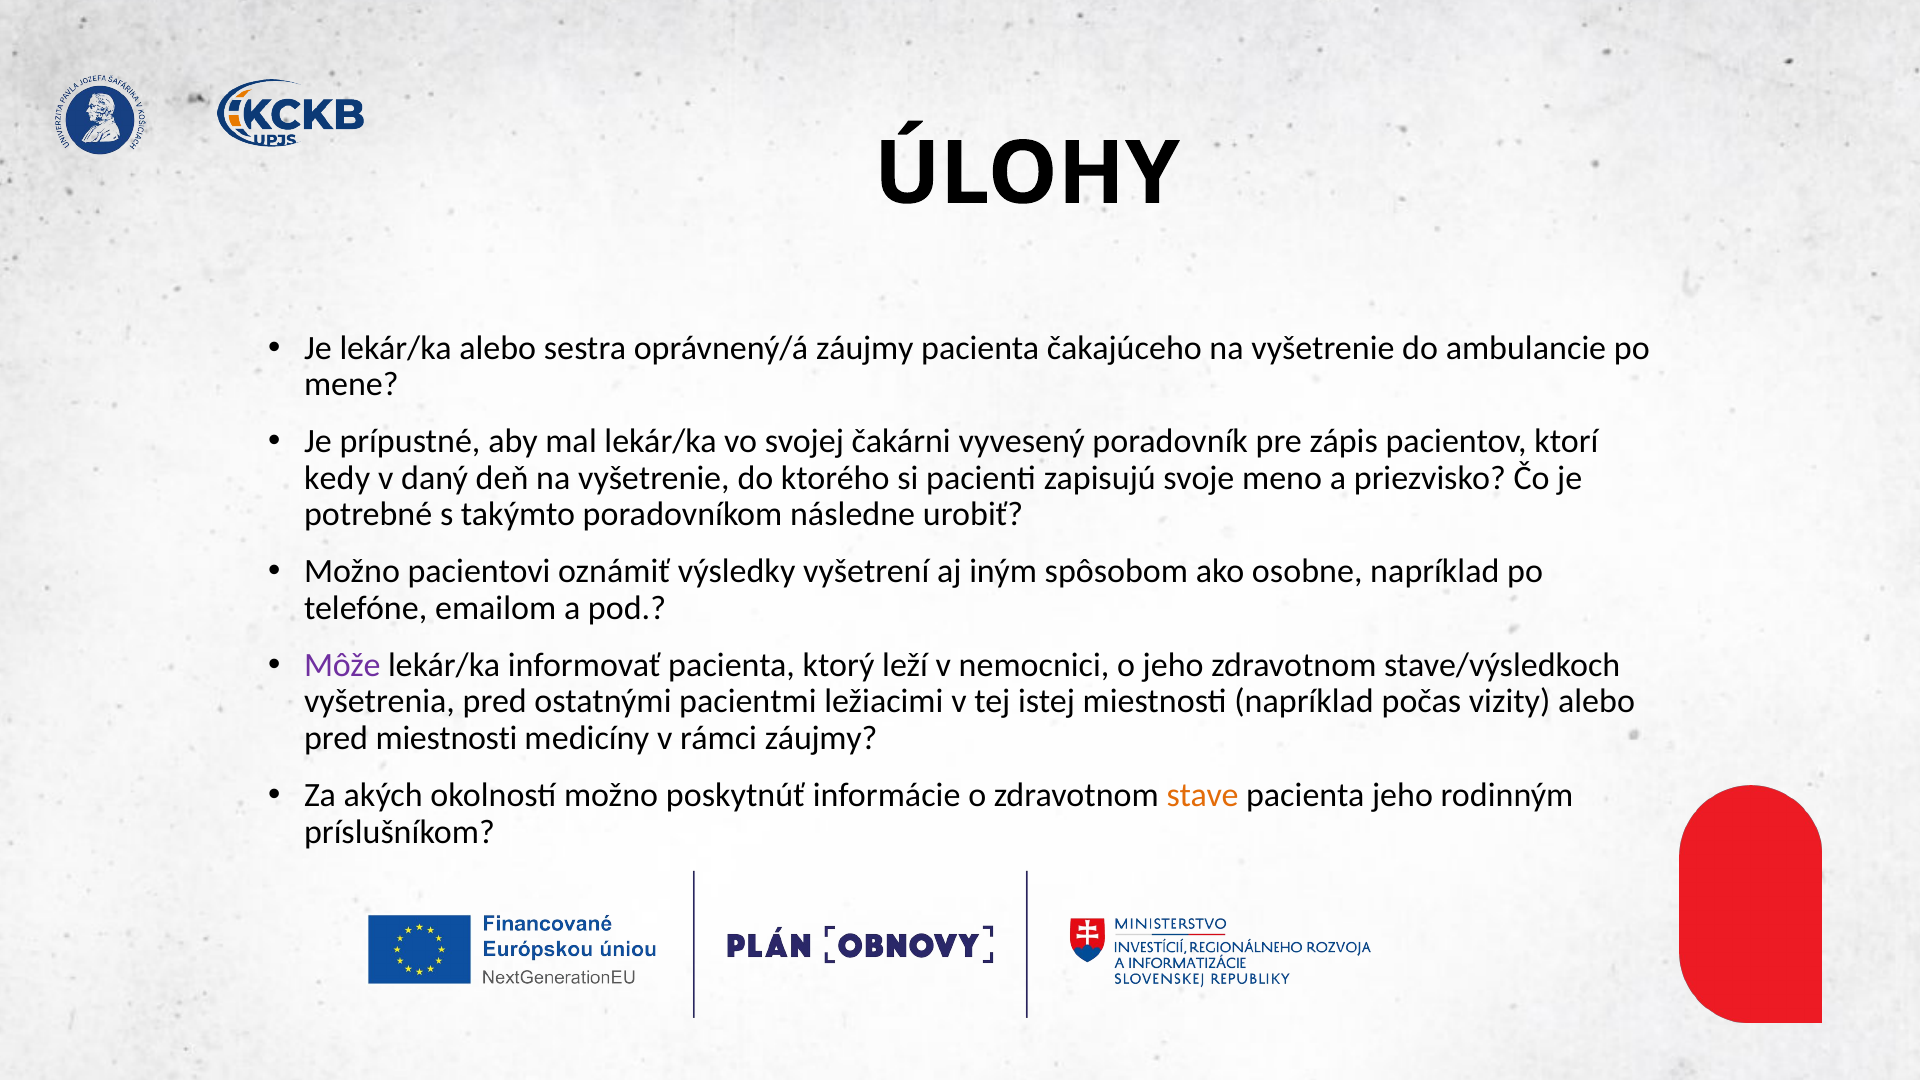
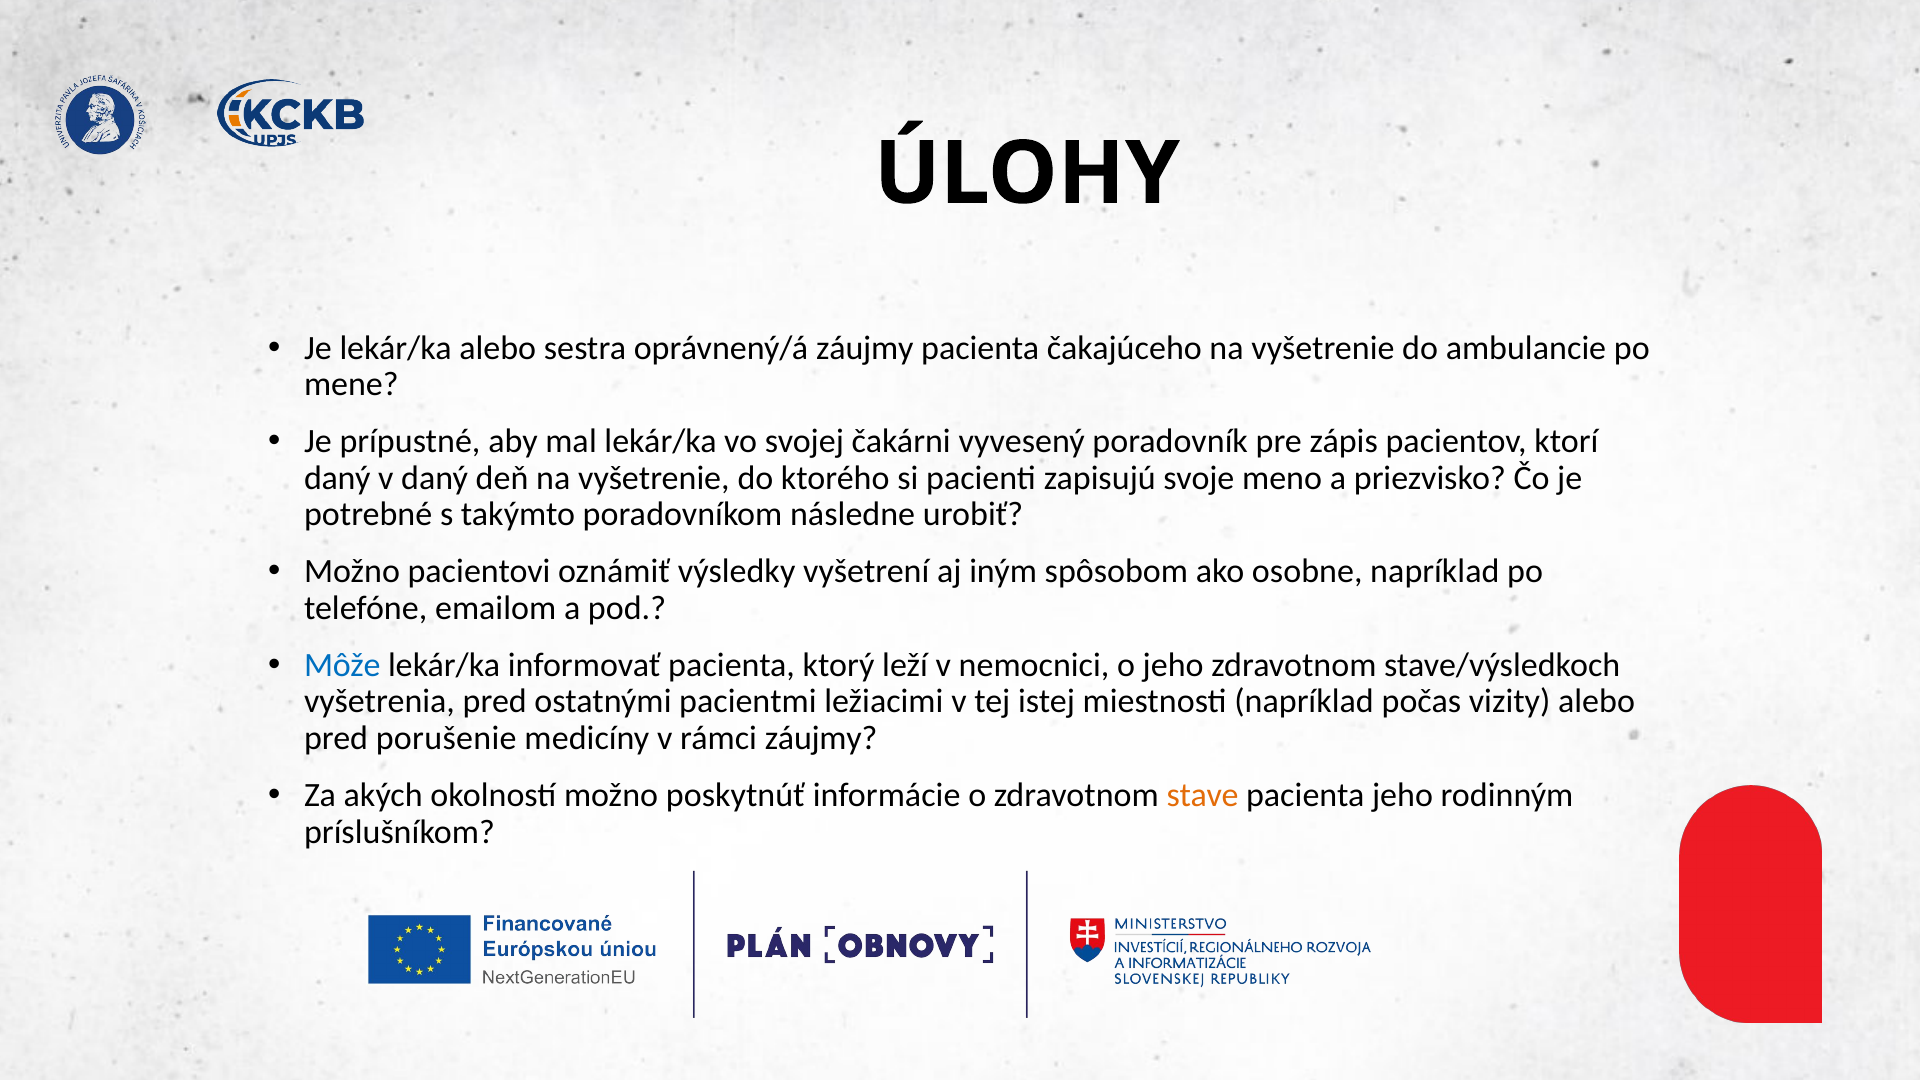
kedy: kedy -> daný (337, 478)
Môže colour: purple -> blue (342, 665)
pred miestnosti: miestnosti -> porušenie (446, 738)
